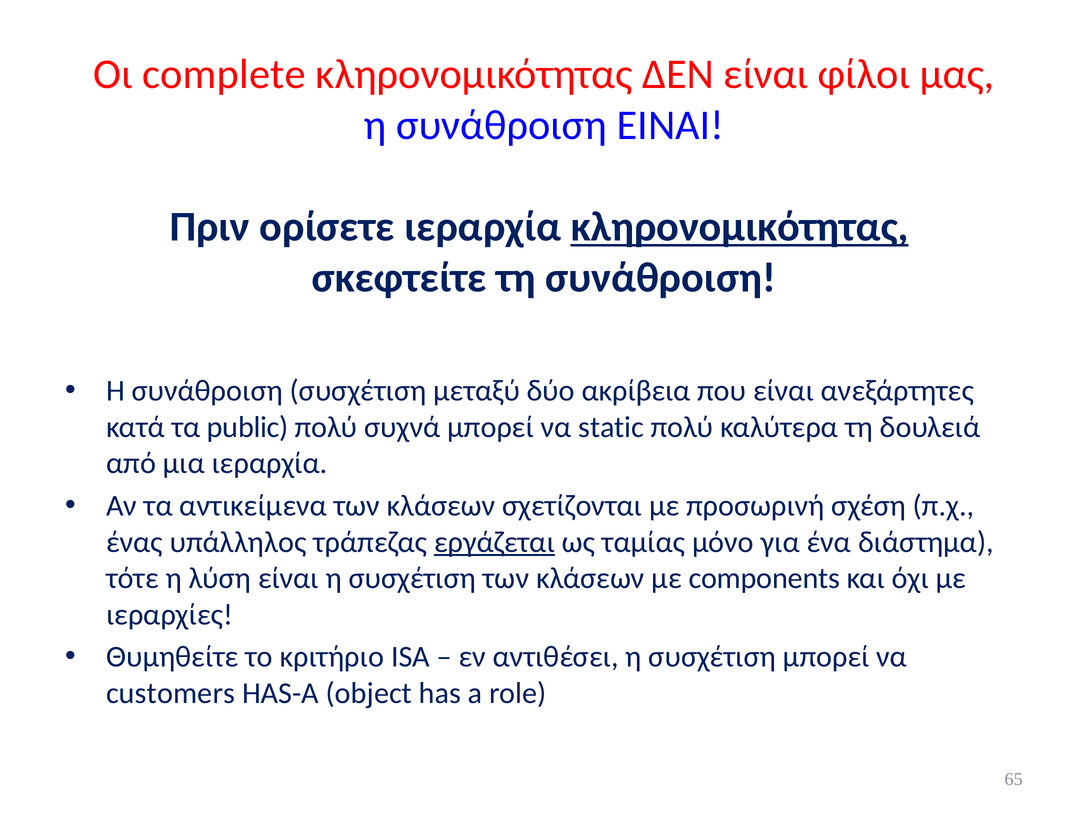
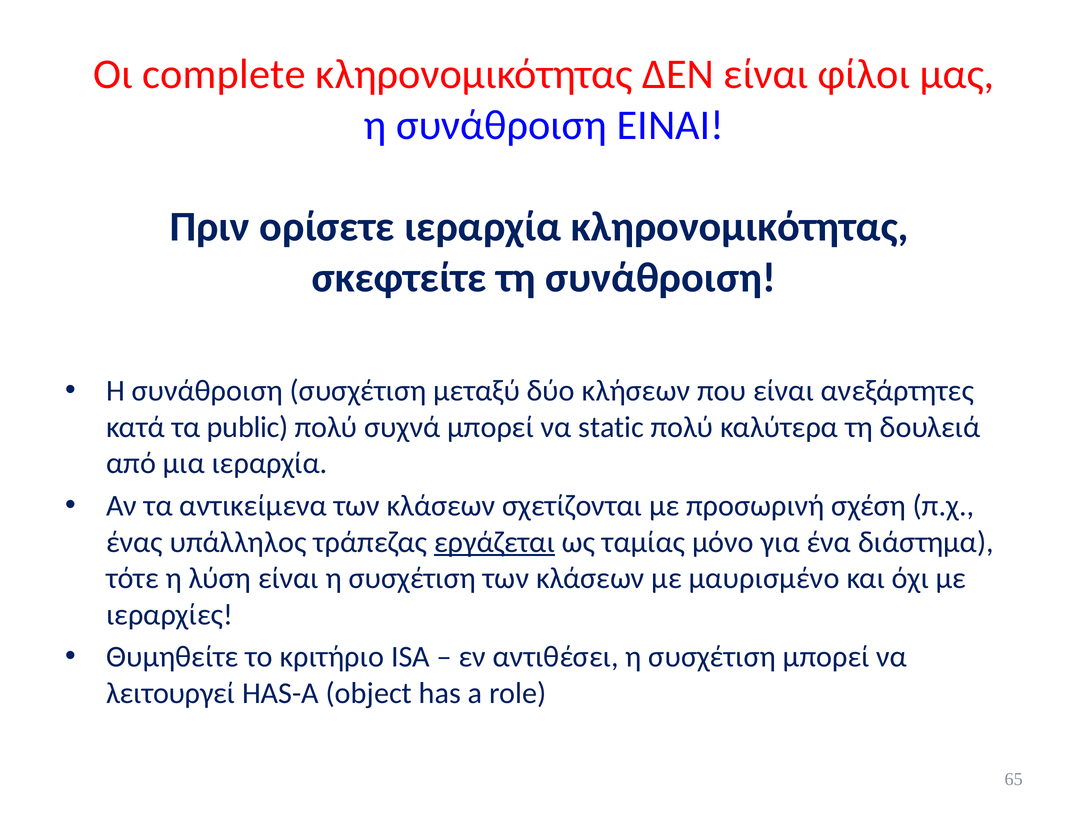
κληρονομικότητας underline: present -> none (740, 227)
ακρίβεια: ακρίβεια -> κλήσεων (636, 391)
components: components -> μαυρισμένο (764, 578)
customers: customers -> λειτουργεί (171, 693)
